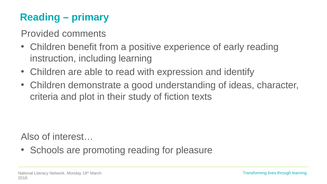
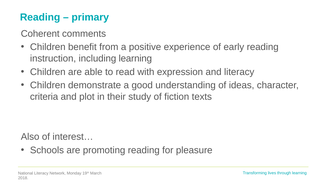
Provided: Provided -> Coherent (40, 34)
and identify: identify -> literacy (239, 72)
